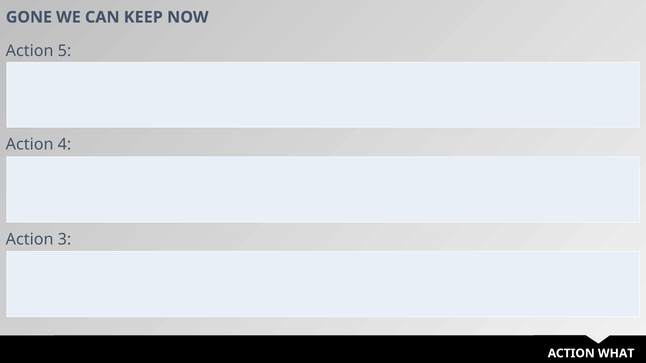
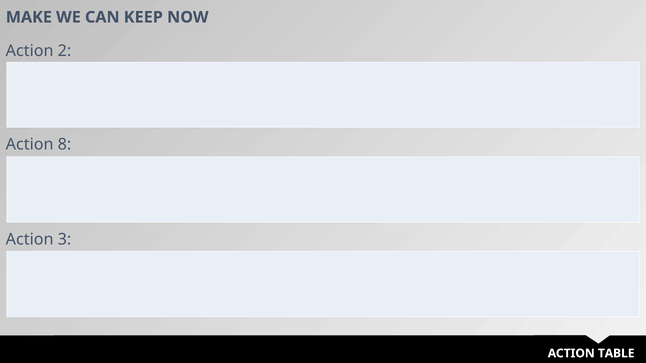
GONE: GONE -> MAKE (29, 17)
5: 5 -> 2 (65, 51)
4: 4 -> 8 (65, 145)
WHAT: WHAT -> TABLE (616, 354)
